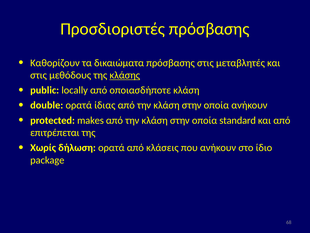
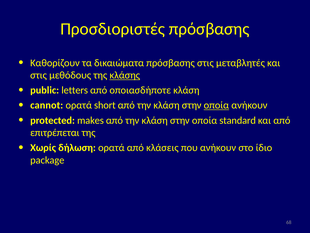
locally: locally -> letters (75, 90)
double: double -> cannot (47, 105)
ίδιας: ίδιας -> short (105, 105)
οποία underline: none -> present (216, 105)
